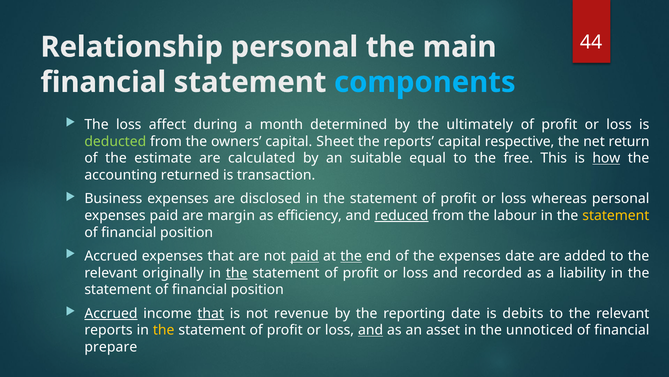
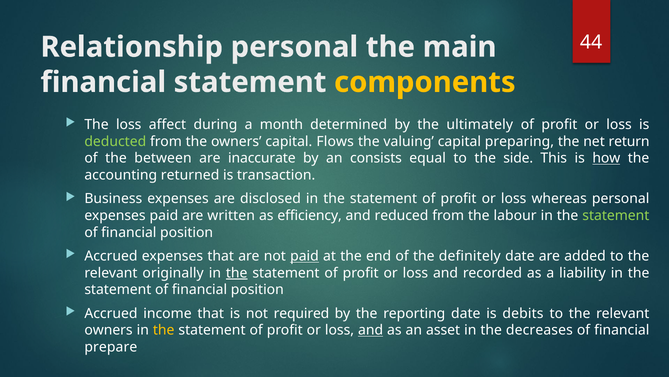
components colour: light blue -> yellow (425, 82)
Sheet: Sheet -> Flows (335, 141)
the reports: reports -> valuing (409, 141)
respective: respective -> preparing (519, 141)
estimate: estimate -> between (163, 158)
calculated: calculated -> inaccurate (262, 158)
suitable: suitable -> consists (376, 158)
free: free -> side (518, 158)
margin: margin -> written (231, 215)
reduced underline: present -> none (401, 215)
statement colour: yellow -> light green (616, 215)
the underline: present -> none (351, 256)
the expenses: expenses -> definitely (470, 256)
Accrued underline: present -> none (111, 313)
that underline: present -> none (211, 313)
revenue: revenue -> required (301, 313)
reports: reports -> owners (109, 330)
unnoticed: unnoticed -> decreases (539, 330)
